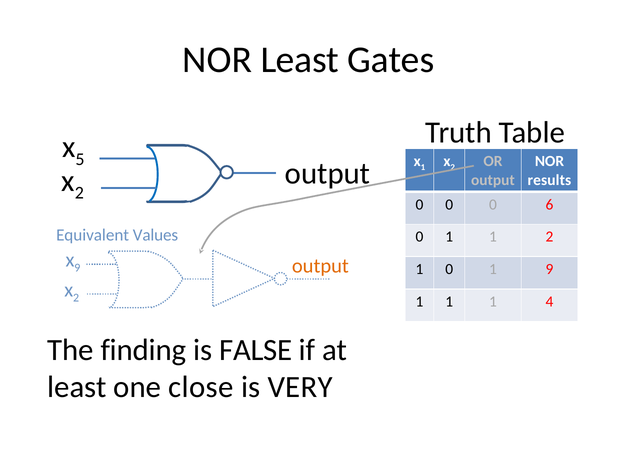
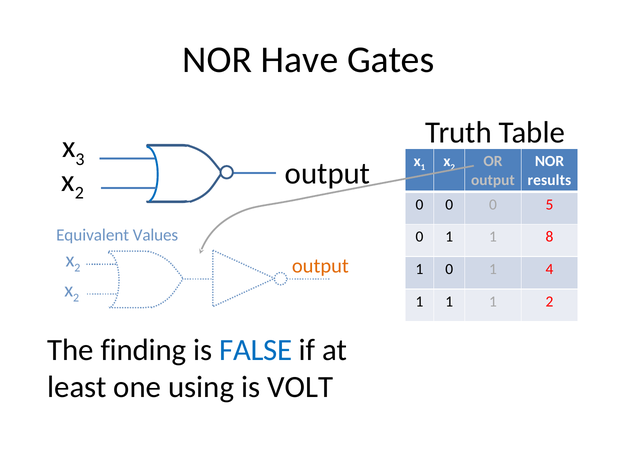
NOR Least: Least -> Have (299, 60)
5: 5 -> 3 (80, 159)
6: 6 -> 5 (549, 204)
2: 2 -> 8 (549, 237)
9: 9 -> 2 (77, 268)
9: 9 -> 4 (549, 269)
4: 4 -> 2 (549, 302)
FALSE colour: black -> blue (256, 350)
close: close -> using (201, 387)
VERY: VERY -> VOLT (300, 387)
